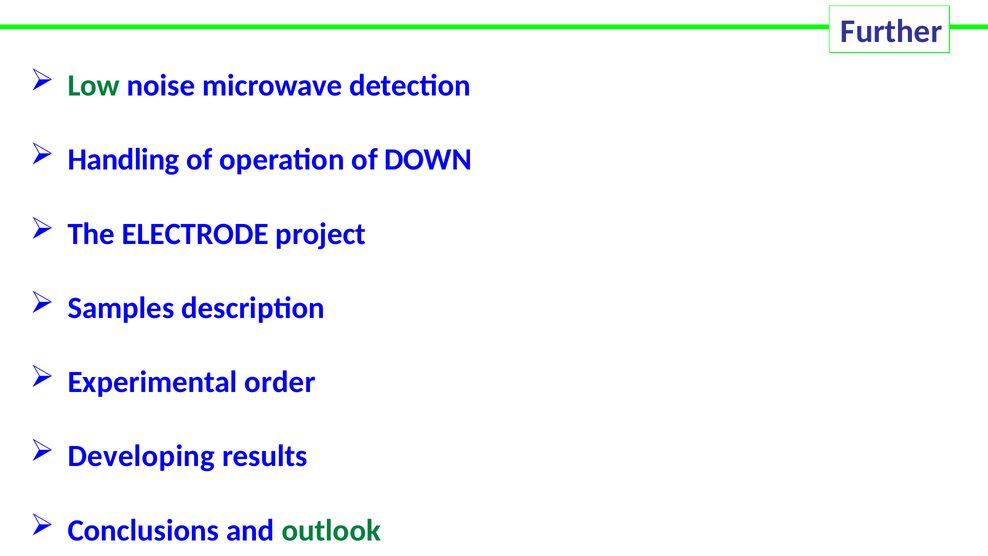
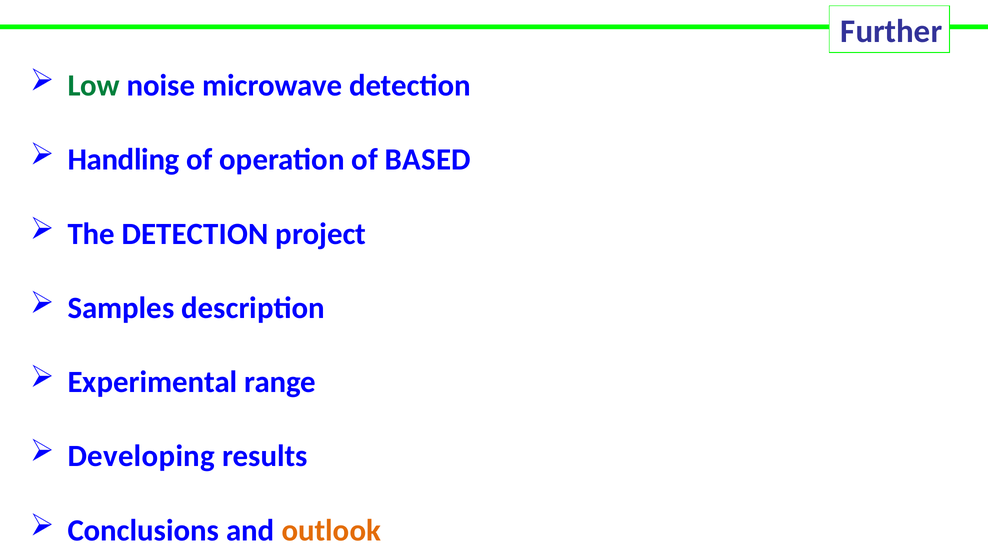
DOWN: DOWN -> BASED (428, 160)
The ELECTRODE: ELECTRODE -> DETECTION (195, 234)
order: order -> range (280, 382)
outlook colour: green -> orange (331, 530)
